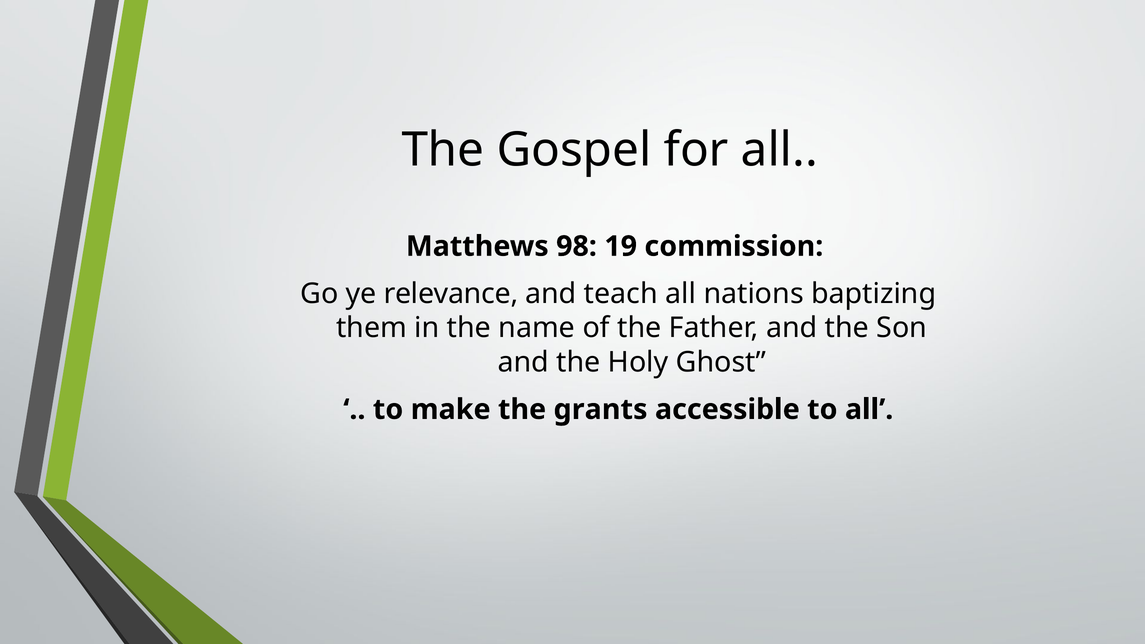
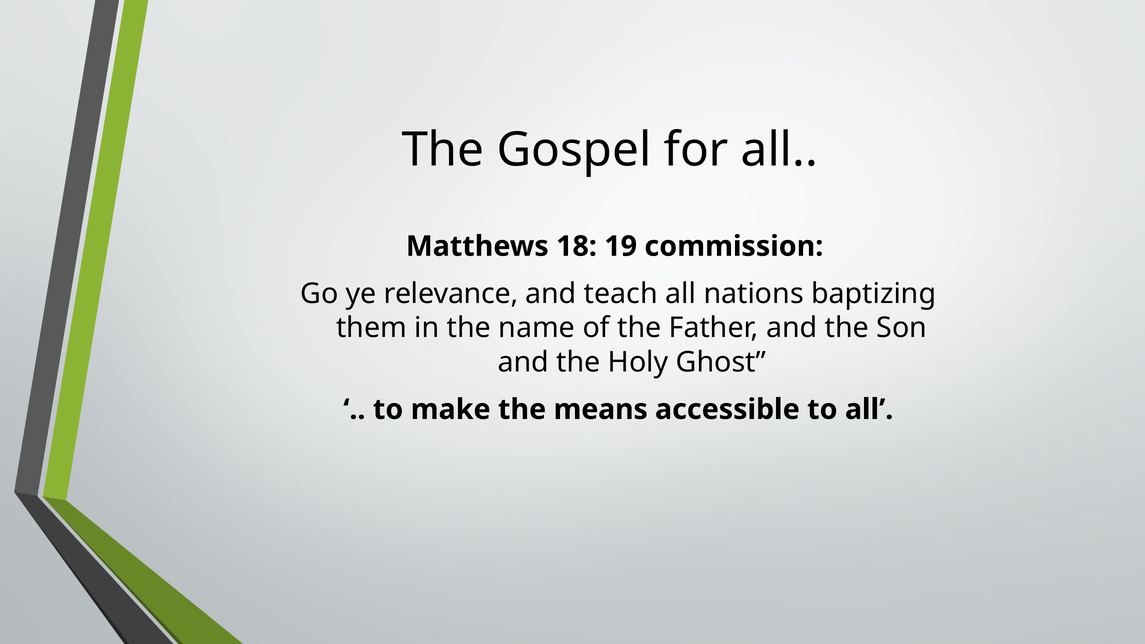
98: 98 -> 18 (576, 246)
grants: grants -> means (601, 410)
